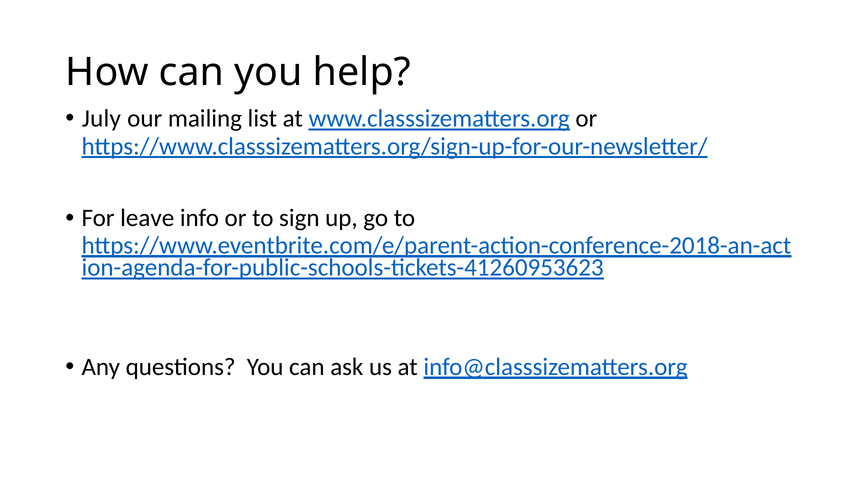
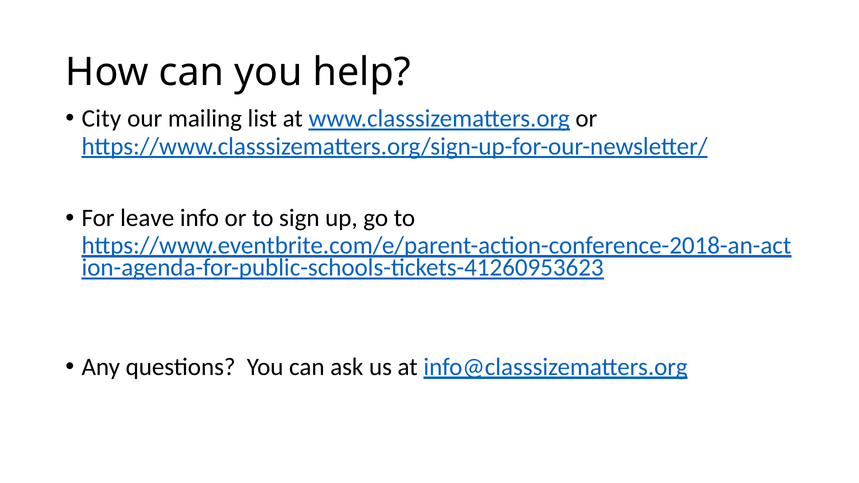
July: July -> City (101, 119)
